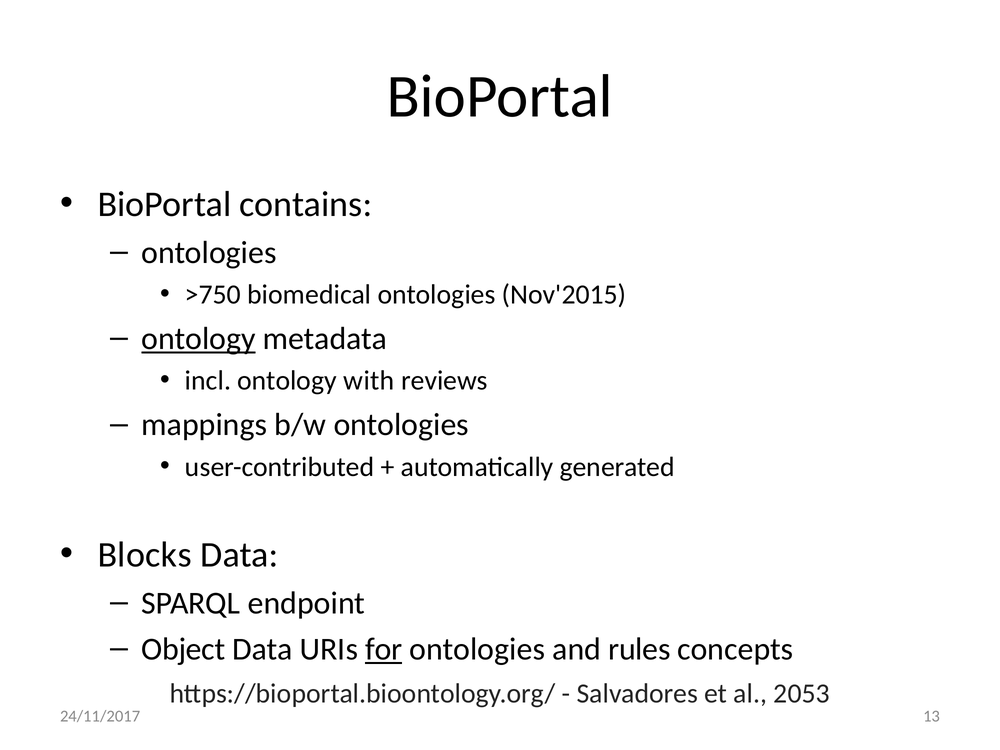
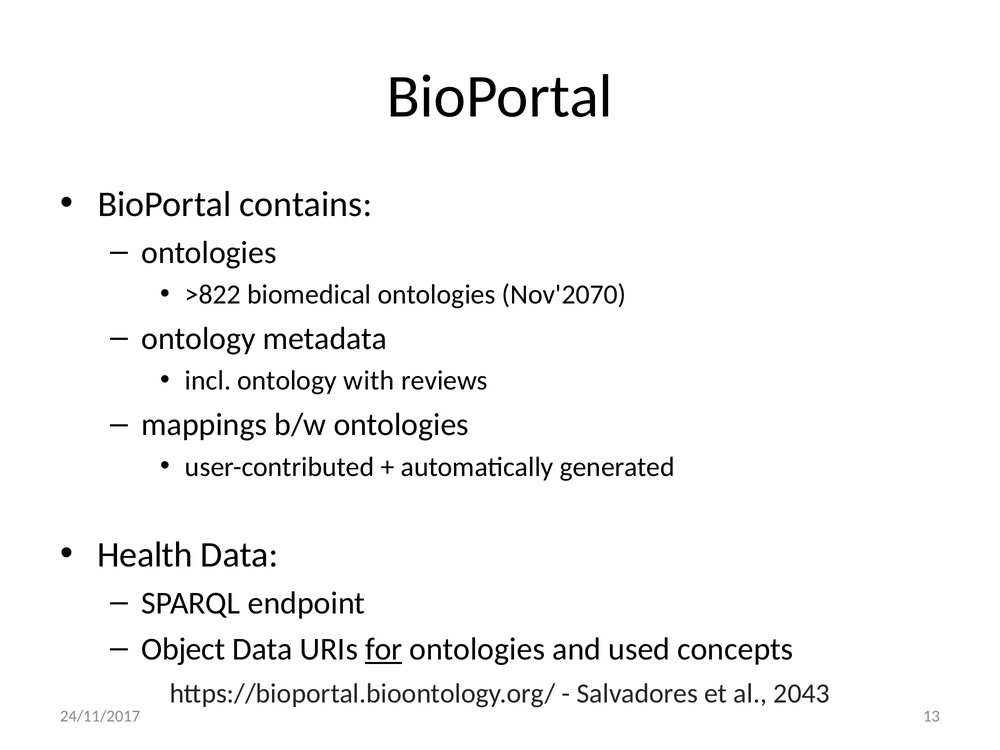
>750: >750 -> >822 (213, 295)
Nov'2015: Nov'2015 -> Nov'2070 (564, 295)
ontology underline: present -> none (198, 339)
Blocks: Blocks -> Health (145, 555)
rules: rules -> used (639, 649)
2053: 2053 -> 2043 (802, 694)
